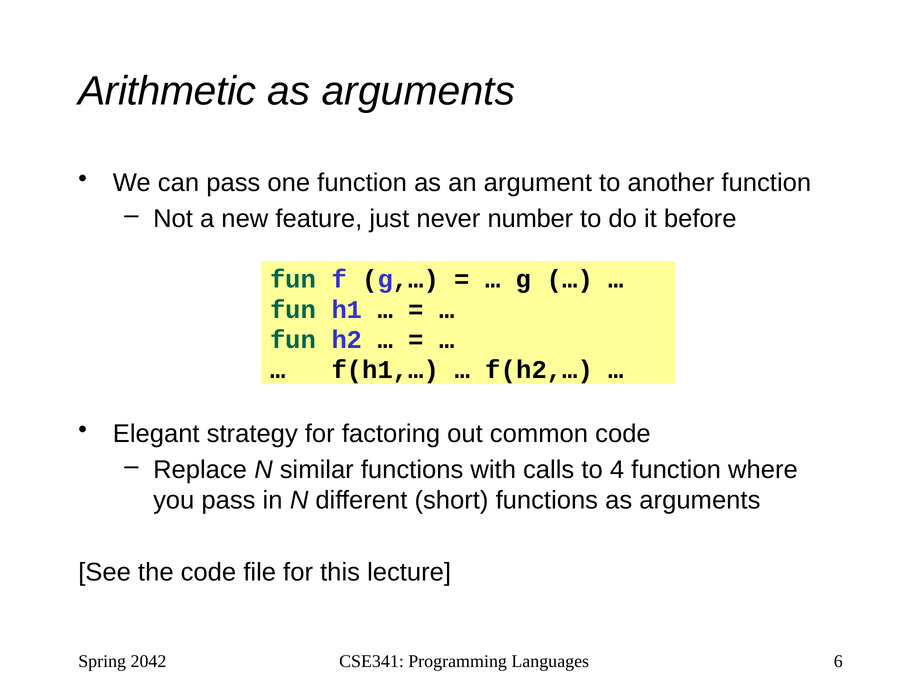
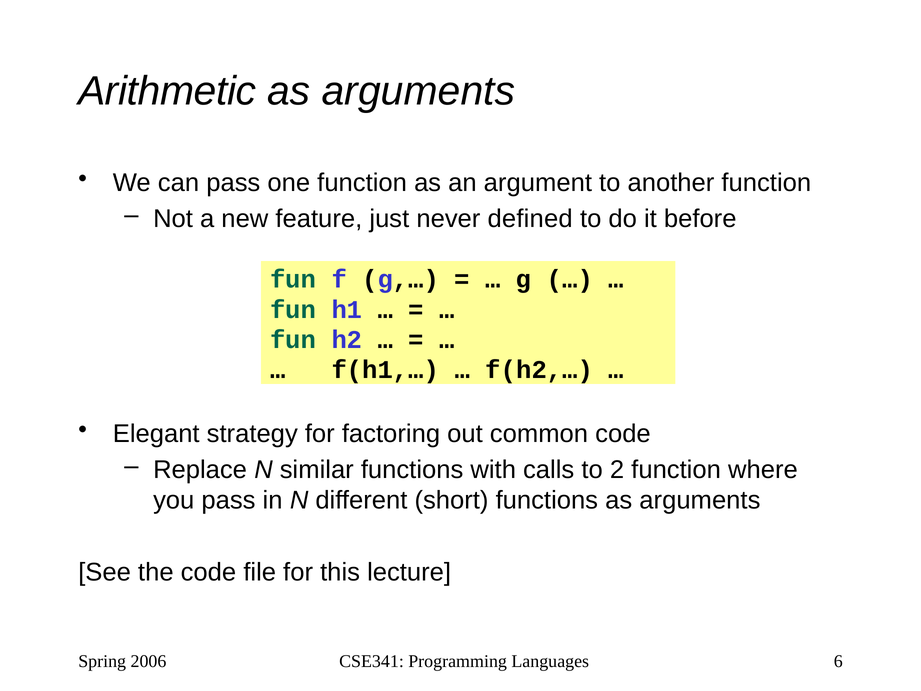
number: number -> defined (530, 219)
4: 4 -> 2 (617, 470)
2042: 2042 -> 2006 (148, 661)
